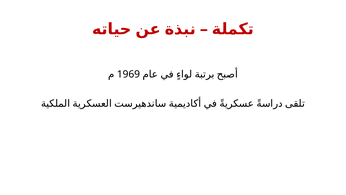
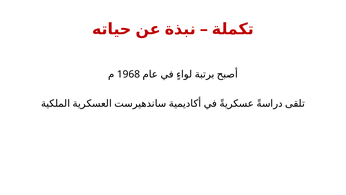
1969: 1969 -> 1968 (128, 74)
